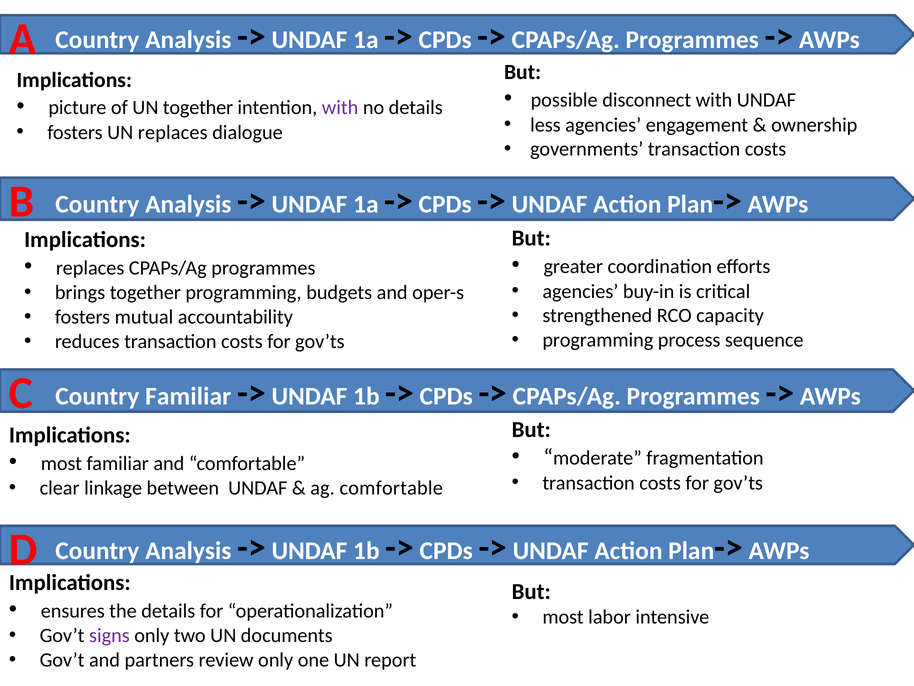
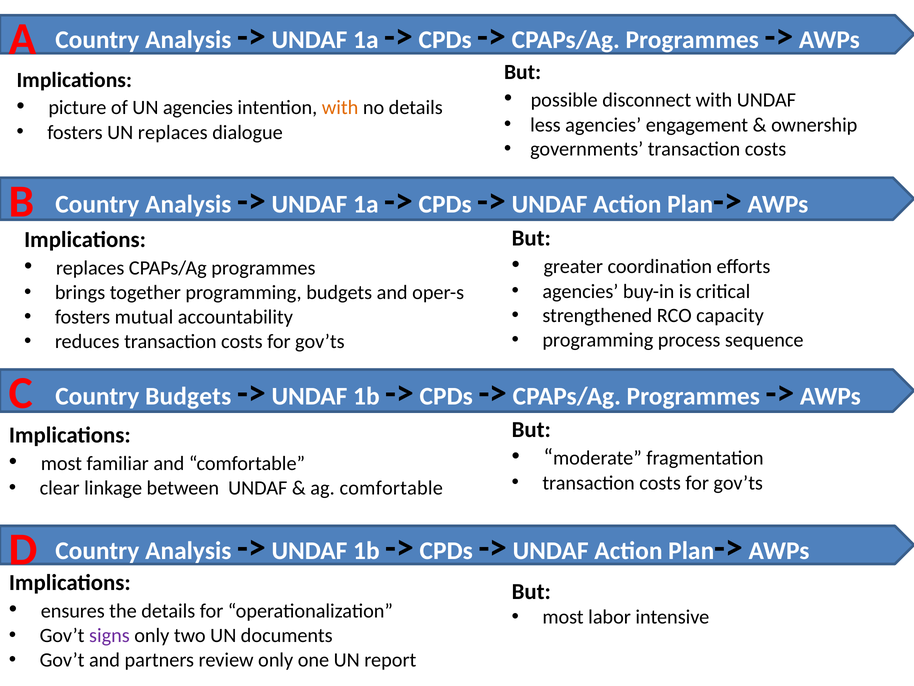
UN together: together -> agencies (198, 108)
with colour: purple -> orange (340, 108)
Country Familiar: Familiar -> Budgets (188, 396)
